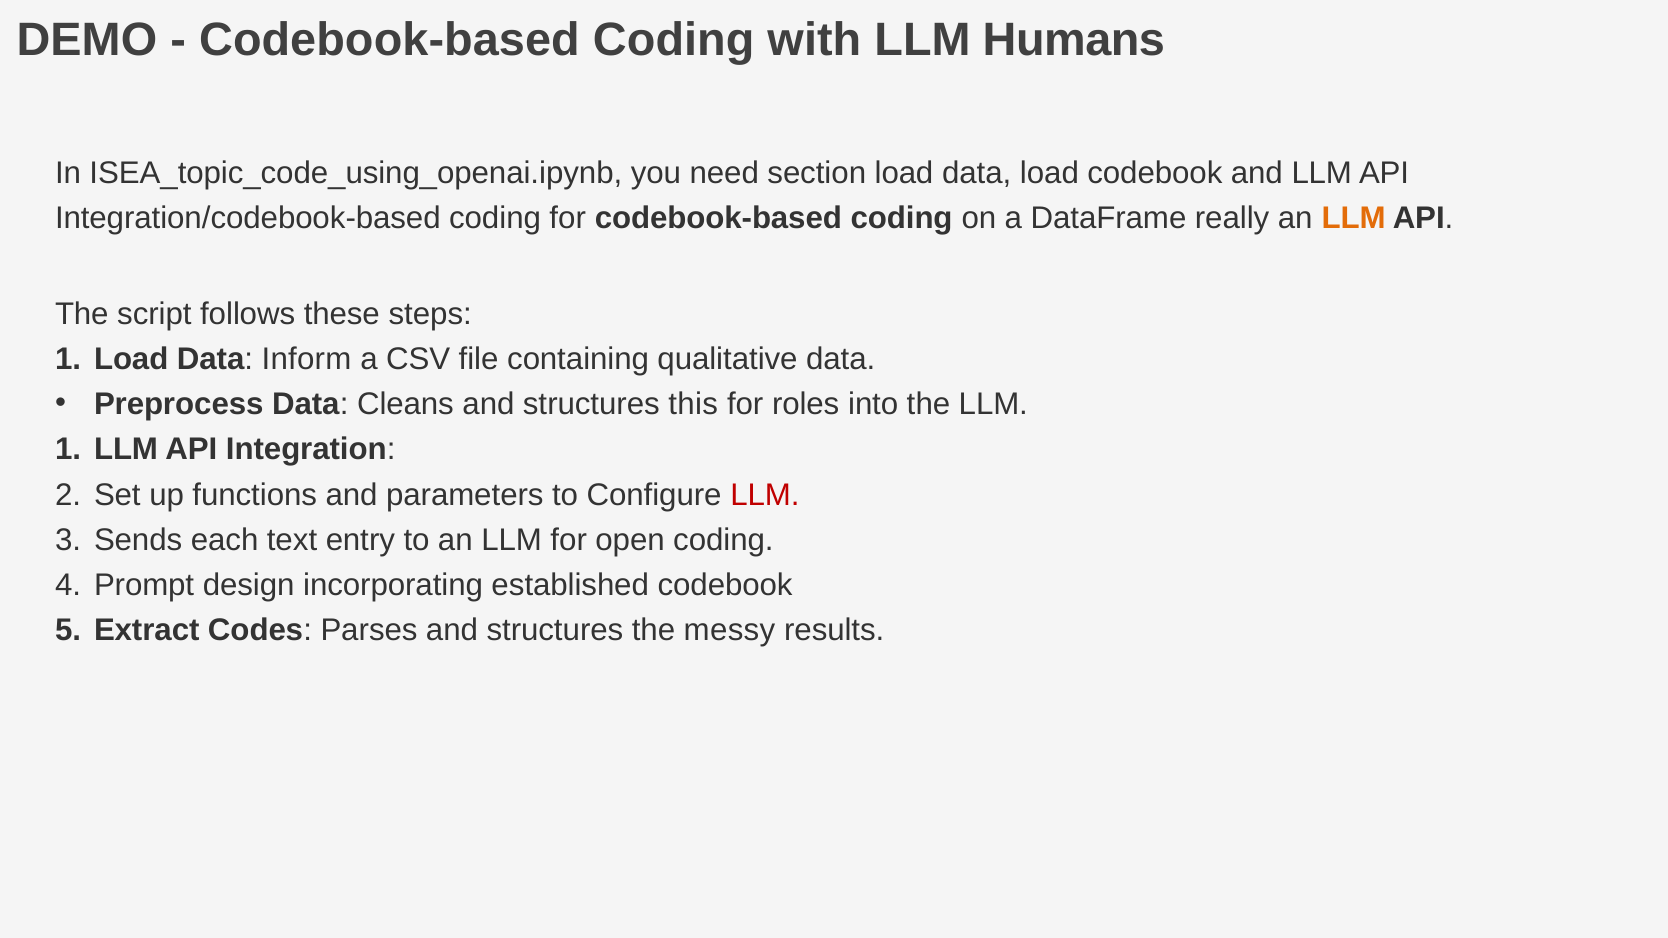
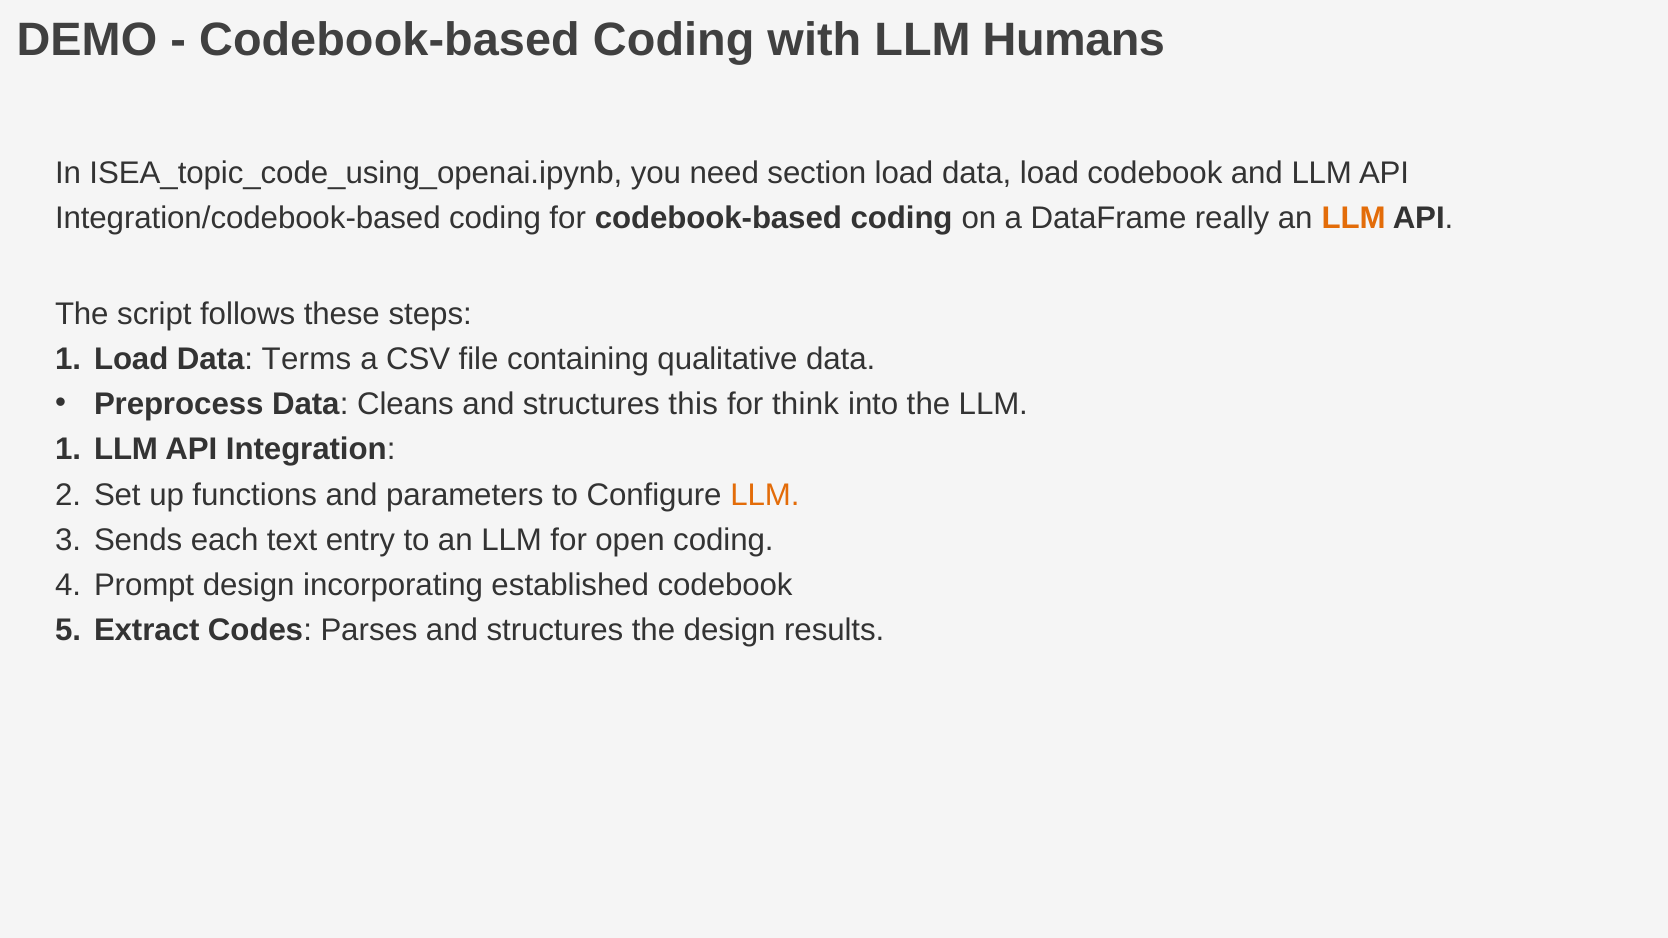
Inform: Inform -> Terms (306, 359)
roles: roles -> think (806, 404)
LLM colour: red -> orange (765, 495)
the messy: messy -> design (730, 631)
